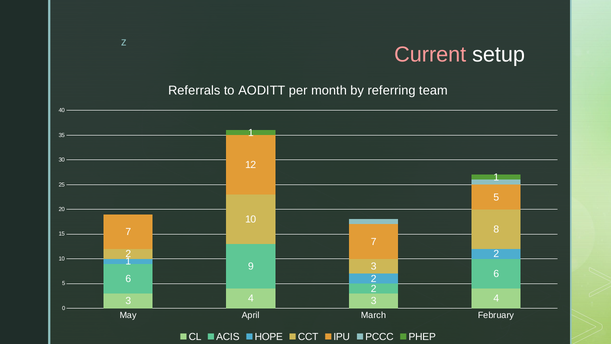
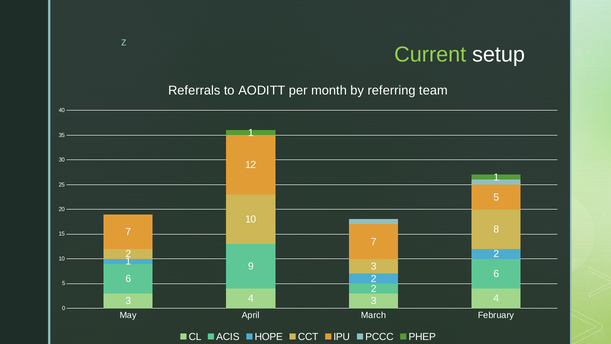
Current colour: pink -> light green (430, 54)
